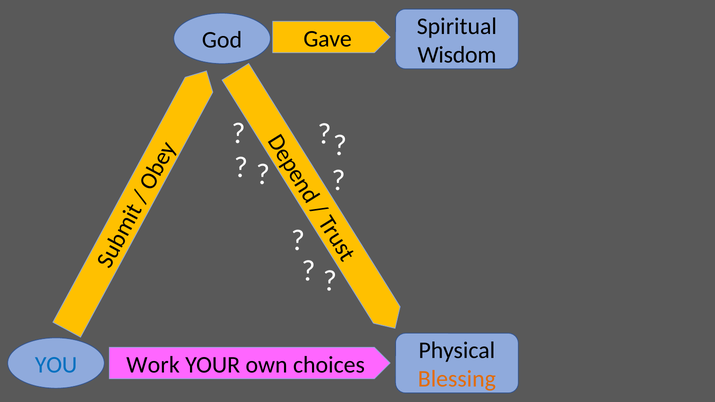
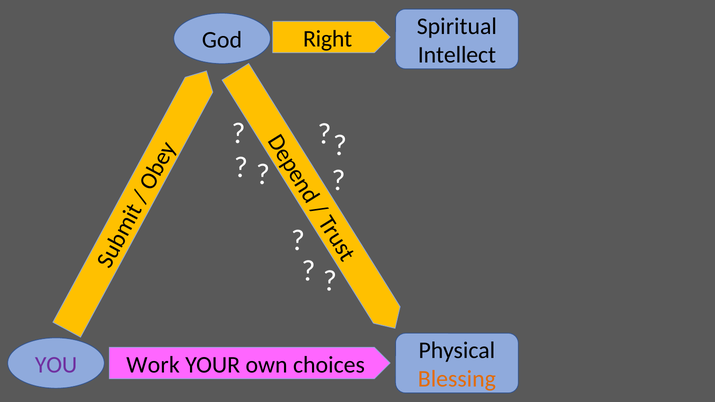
Gave: Gave -> Right (328, 39)
Wisdom: Wisdom -> Intellect (457, 55)
YOU colour: blue -> purple (56, 365)
